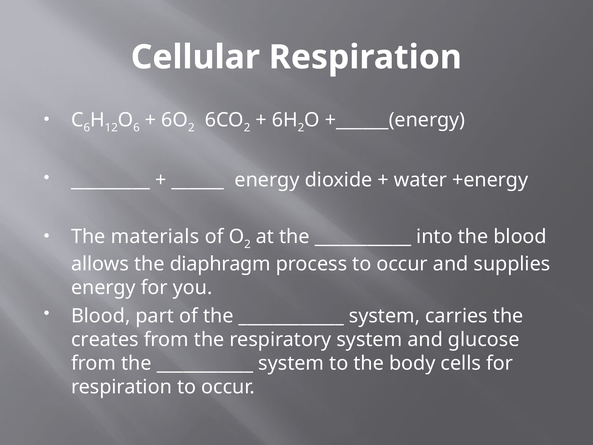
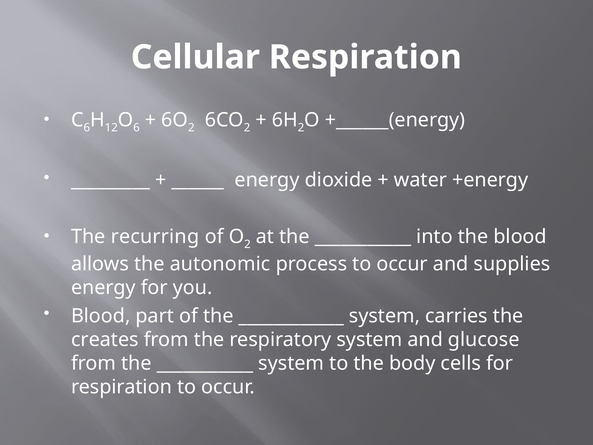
materials: materials -> recurring (155, 237)
diaphragm: diaphragm -> autonomic (220, 264)
